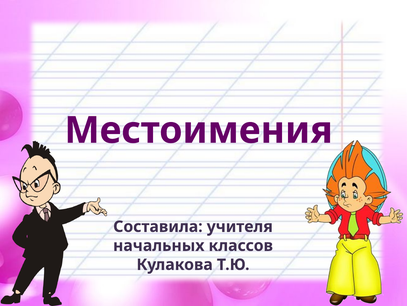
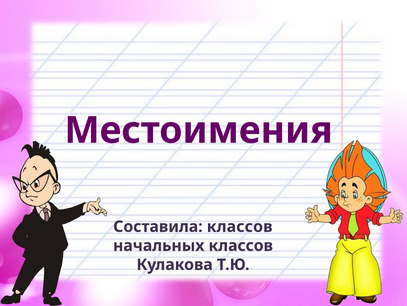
Составила учителя: учителя -> классов (240, 226)
